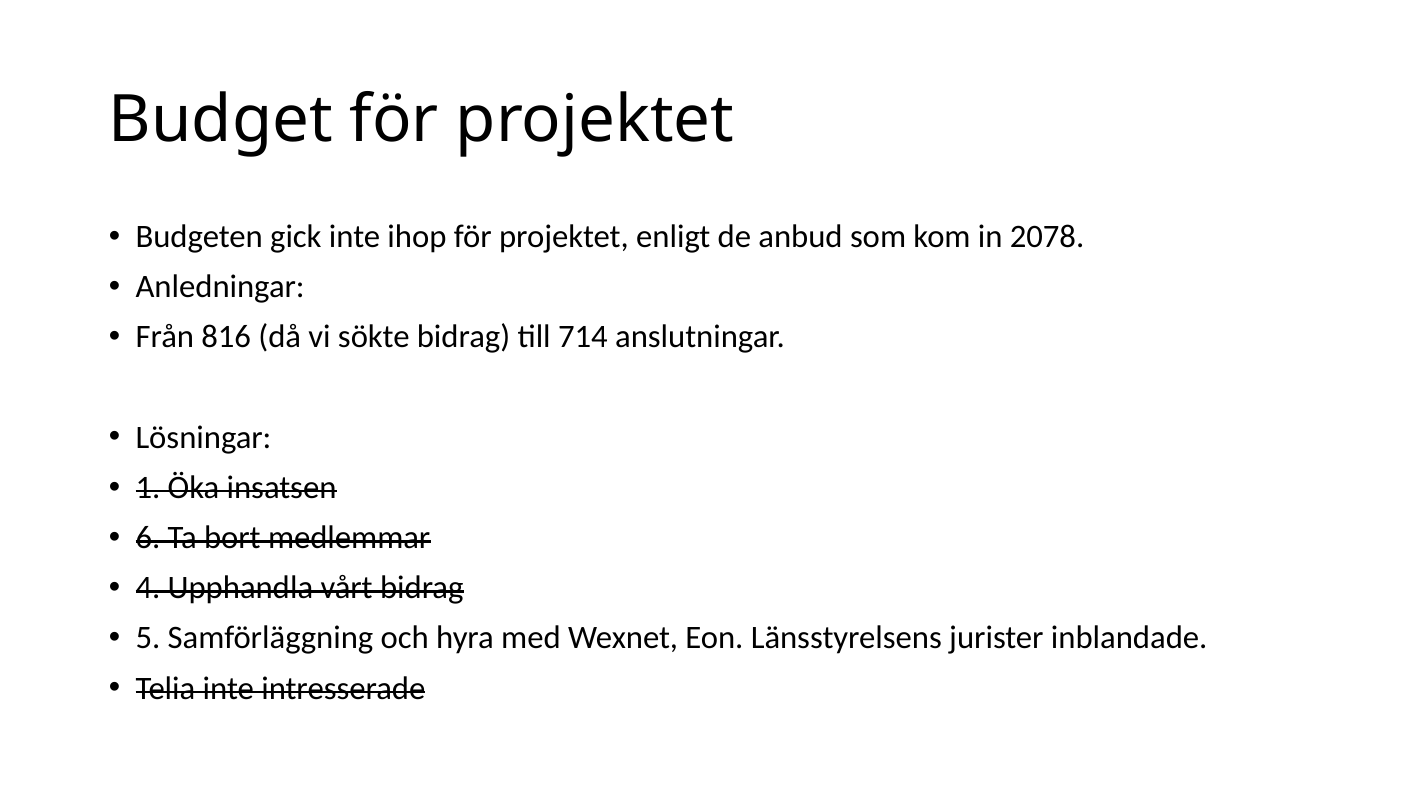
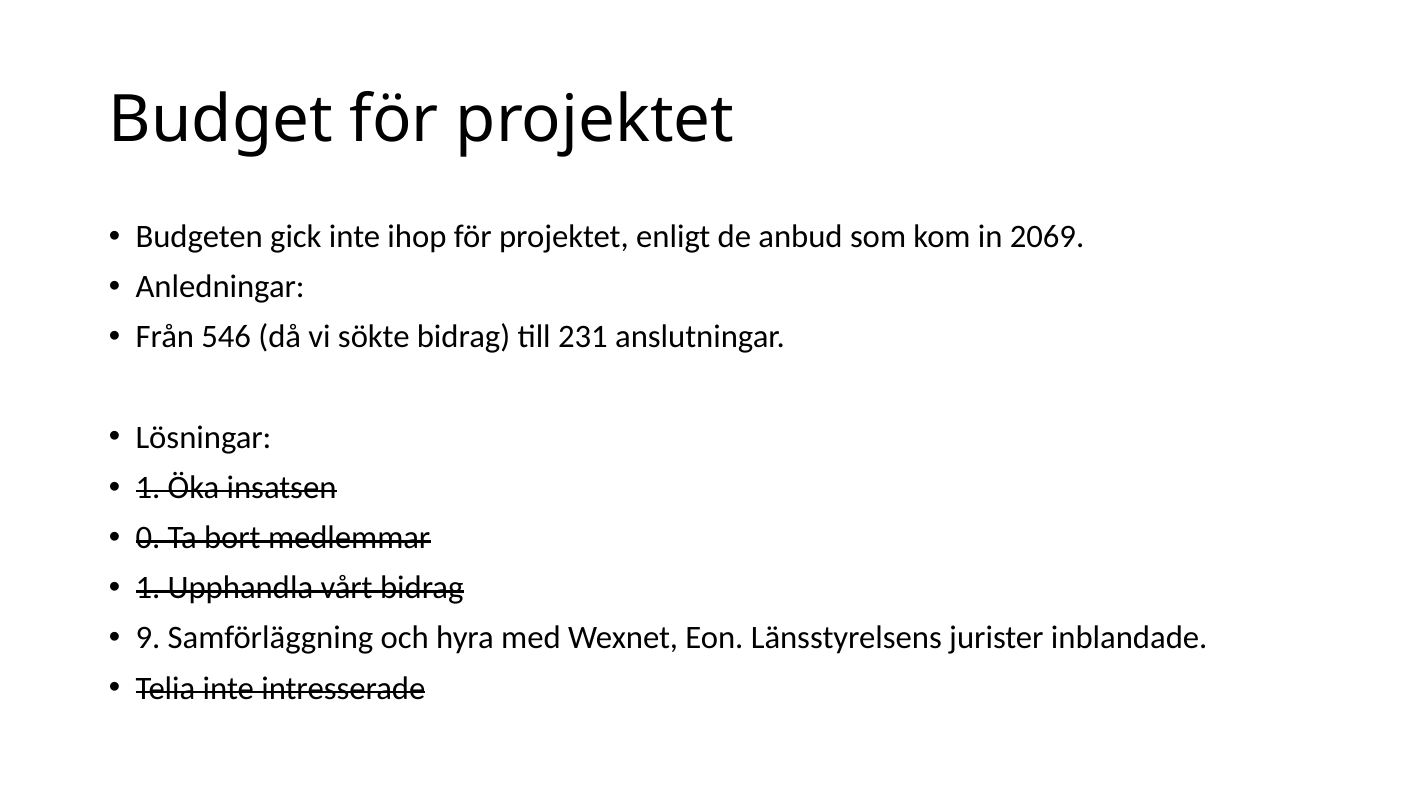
2078: 2078 -> 2069 (1047, 237)
816: 816 -> 546 (226, 337)
714: 714 -> 231 (583, 337)
6: 6 -> 0 (148, 538)
4: 4 -> 1 (148, 588)
5: 5 -> 9 (148, 638)
